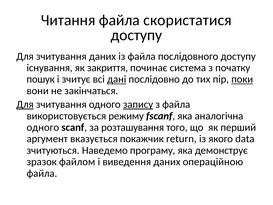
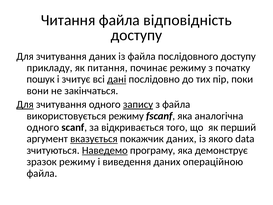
скористатися: скористатися -> відповідність (188, 20)
існування: існування -> прикладу (50, 68)
закриття: закриття -> питання (107, 68)
починає система: система -> режиму (188, 68)
поки underline: present -> none (242, 79)
розташування: розташування -> відкривається (133, 127)
вказується underline: none -> present (94, 139)
покажчик return: return -> даних (181, 139)
Наведемо underline: none -> present (105, 150)
зразок файлом: файлом -> режиму (77, 162)
